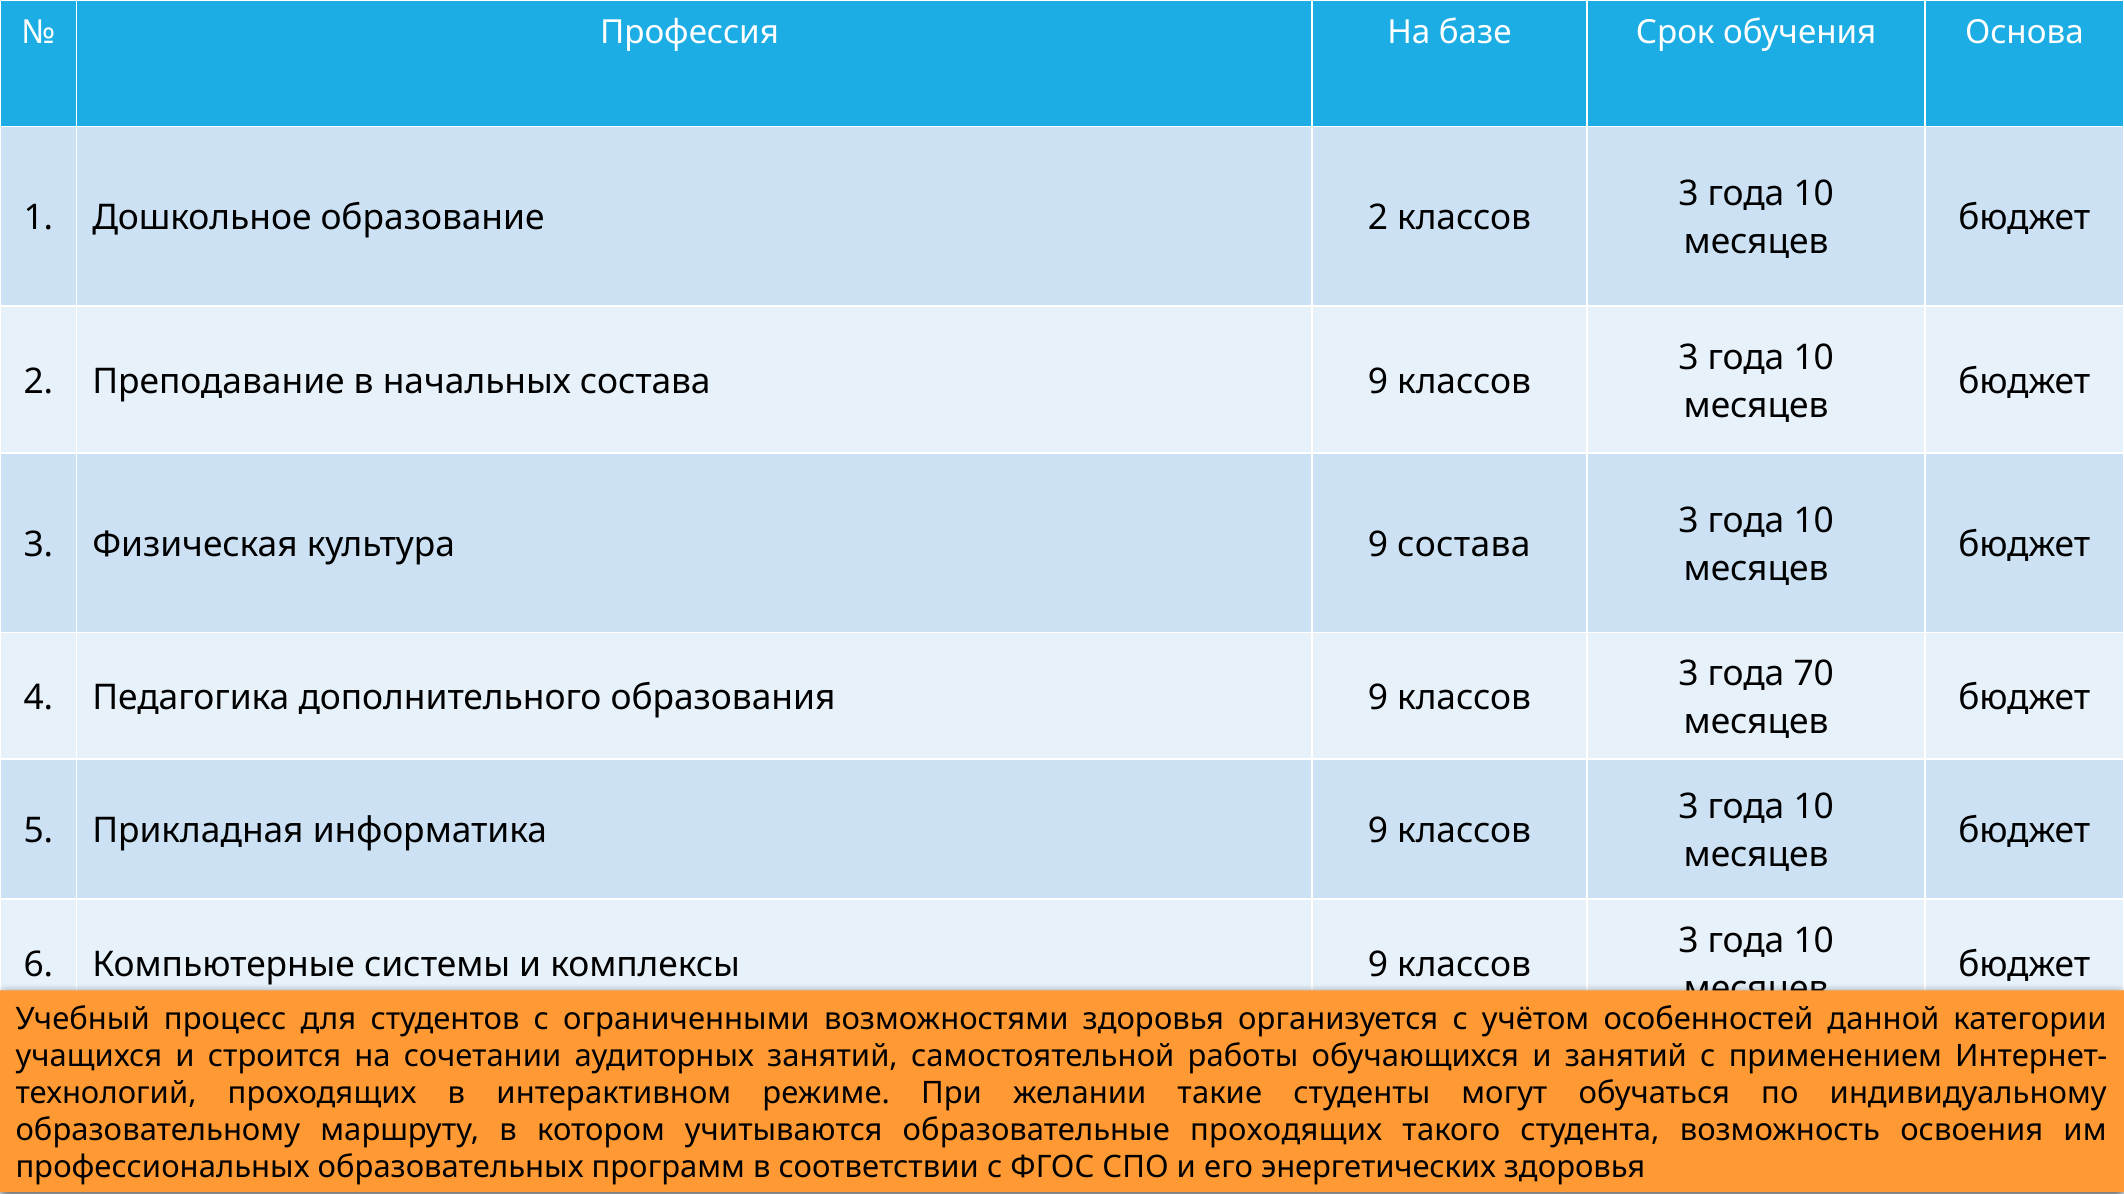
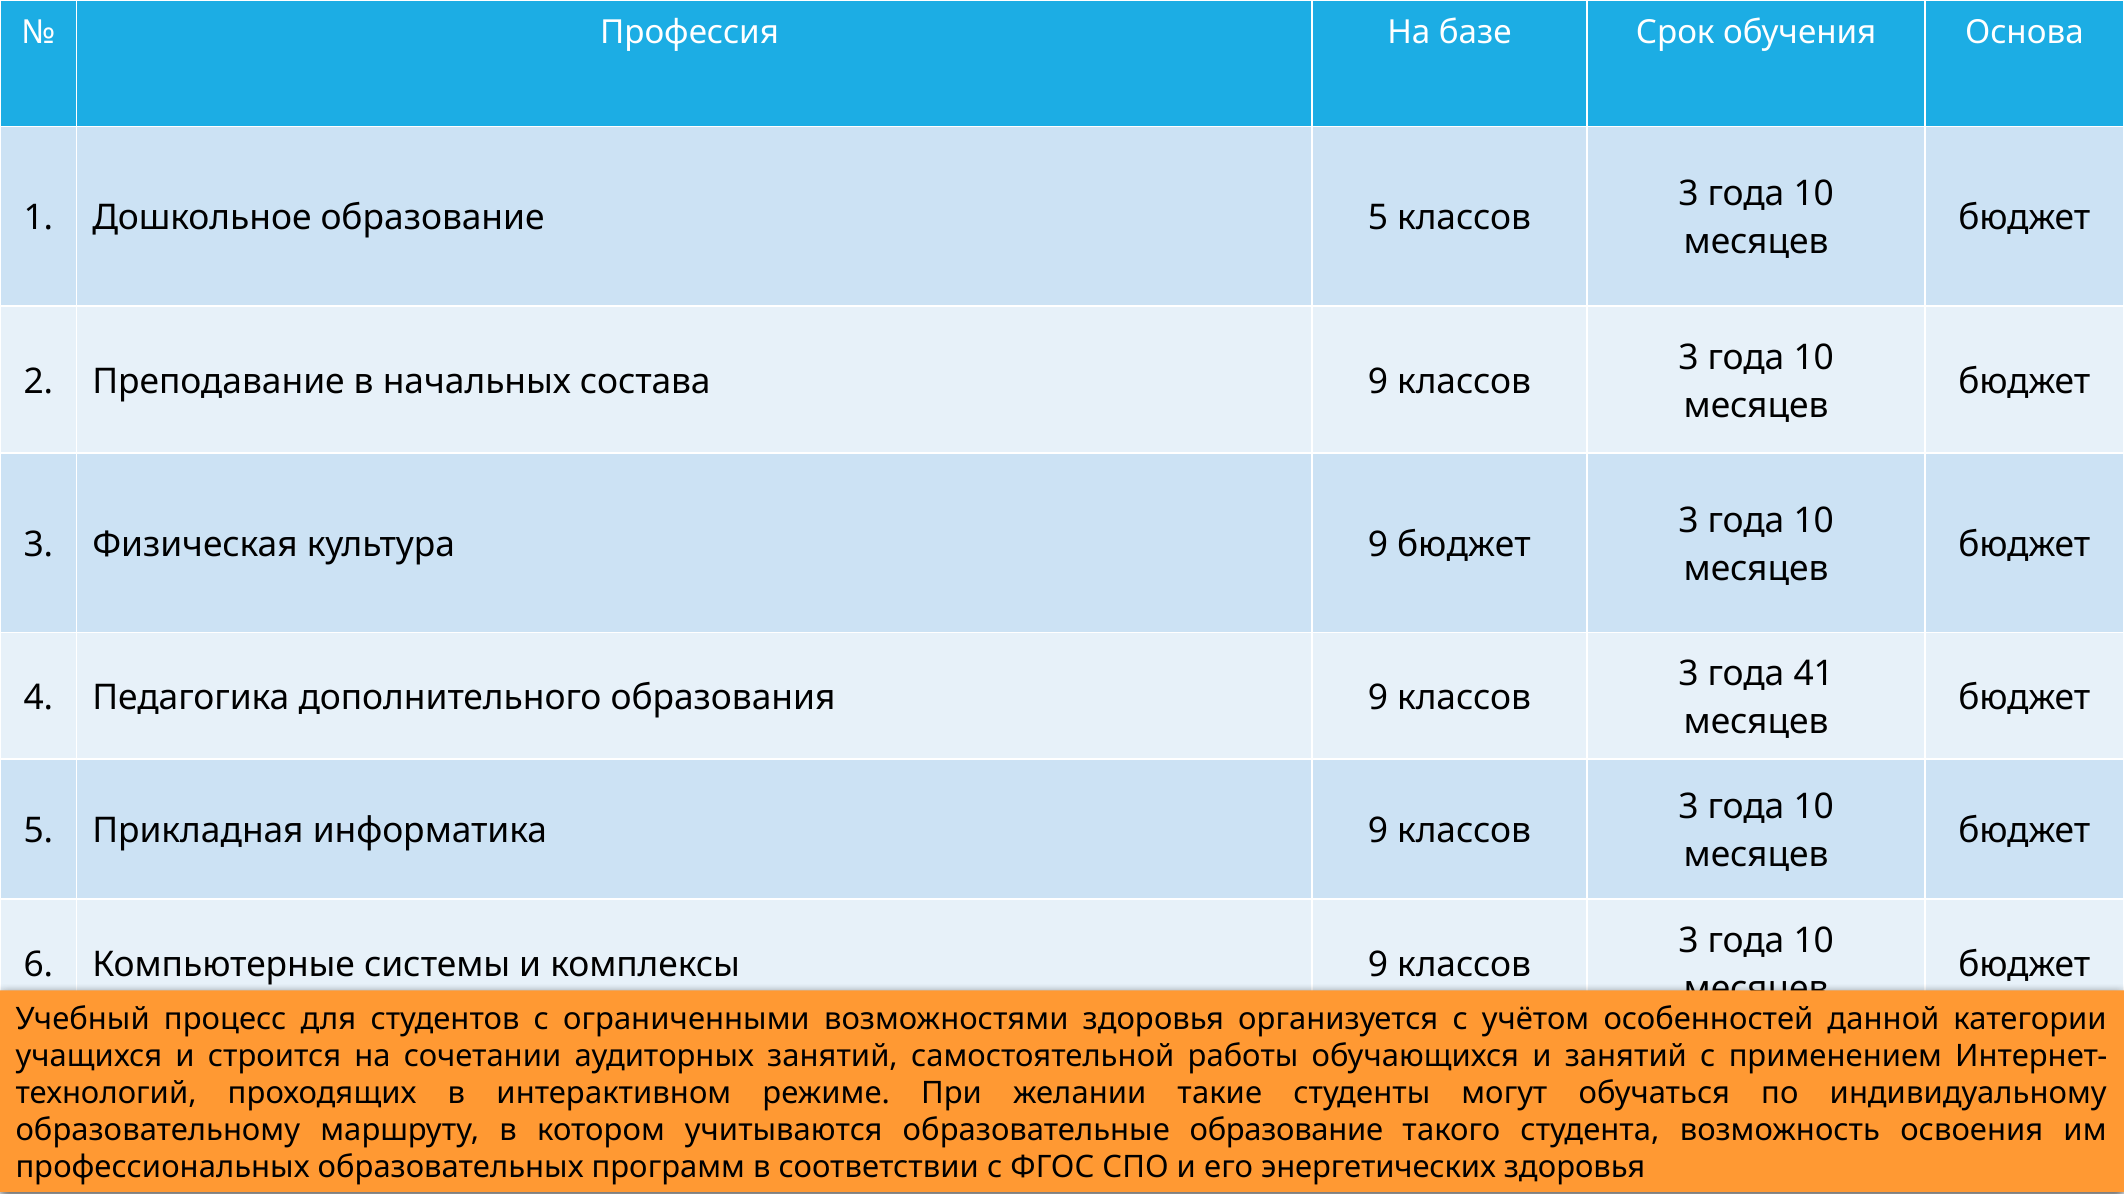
образование 2: 2 -> 5 (1378, 218)
9 состава: состава -> бюджет (1464, 545)
70: 70 -> 41 (1814, 674)
образовательные проходящих: проходящих -> образование (1286, 1131)
